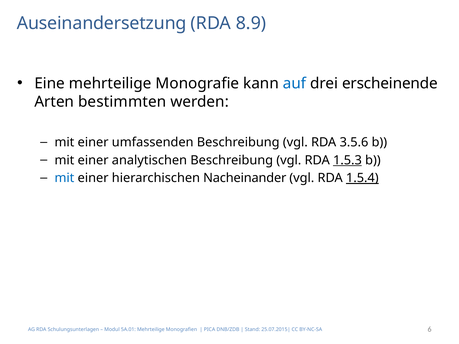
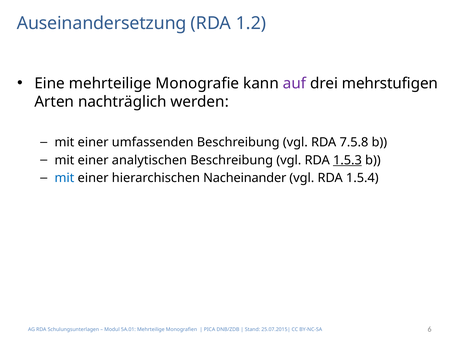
8.9: 8.9 -> 1.2 (251, 23)
auf colour: blue -> purple (294, 83)
erscheinende: erscheinende -> mehrstufigen (390, 83)
bestimmten: bestimmten -> nachträglich (122, 102)
3.5.6: 3.5.6 -> 7.5.8 (354, 142)
1.5.4 underline: present -> none (362, 178)
